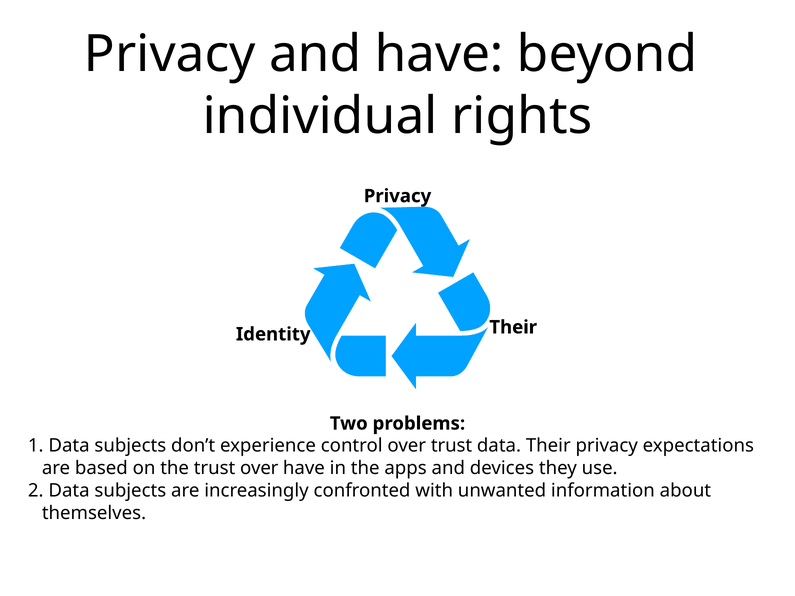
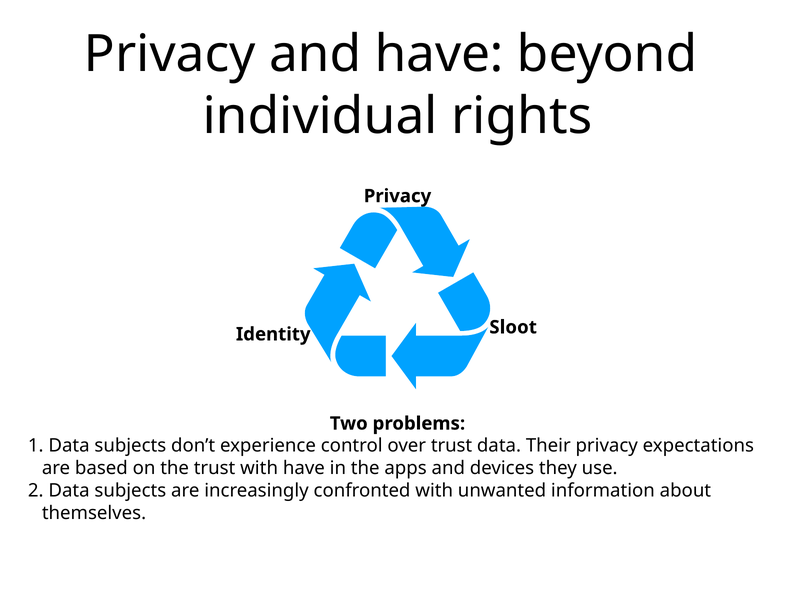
Their: Their -> Sloot (513, 327)
trust over: over -> with (259, 468)
